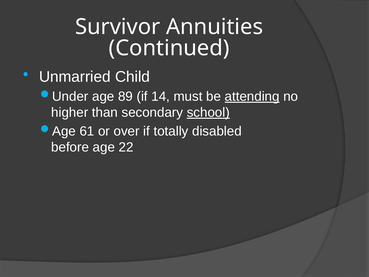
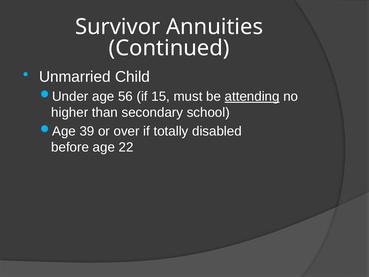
89: 89 -> 56 (125, 96)
14: 14 -> 15 (161, 96)
school underline: present -> none (208, 112)
61: 61 -> 39 (87, 131)
